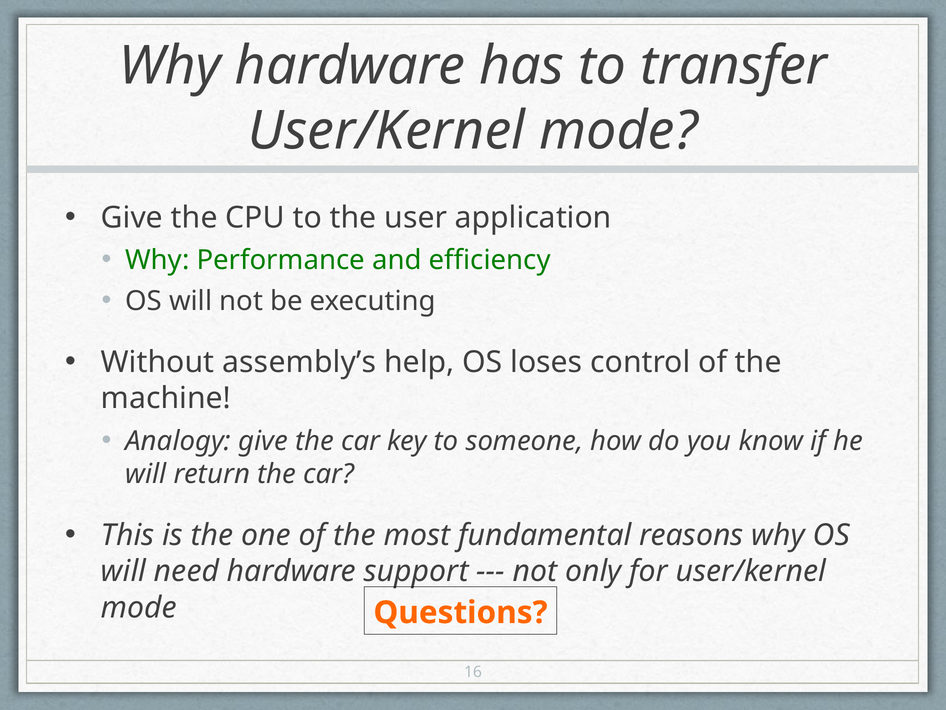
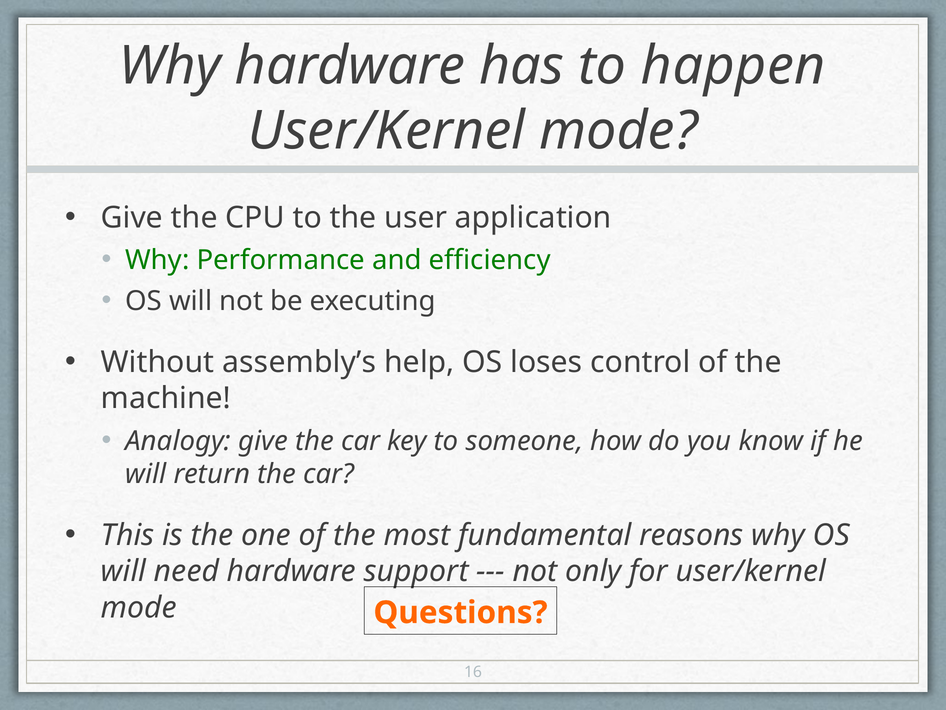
transfer: transfer -> happen (733, 66)
